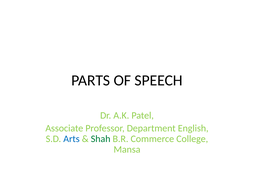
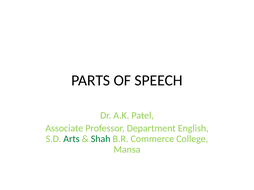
Arts colour: blue -> green (71, 139)
